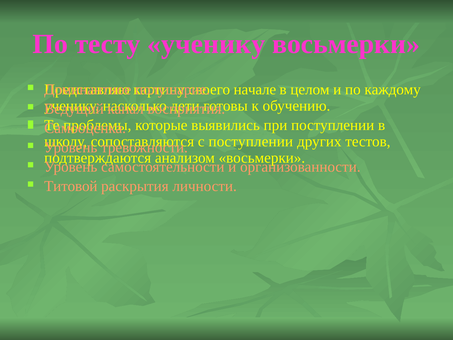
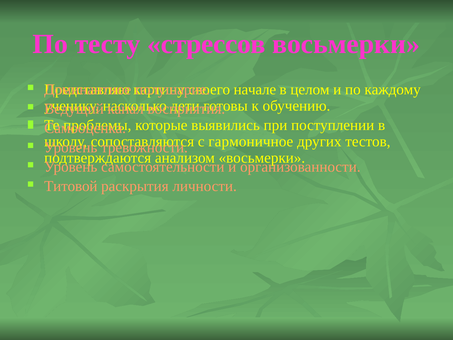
тесту ученику: ученику -> стрессов (206, 44)
с поступлении: поступлении -> гармоничное (251, 142)
